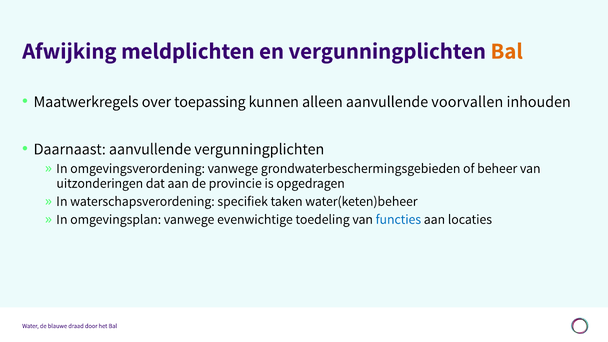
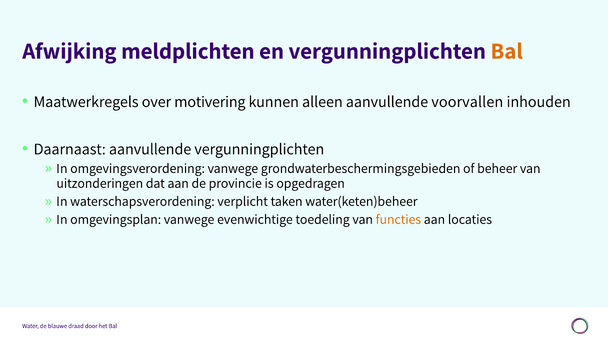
toepassing: toepassing -> motivering (210, 102)
specifiek: specifiek -> verplicht (243, 201)
functies colour: blue -> orange (398, 219)
